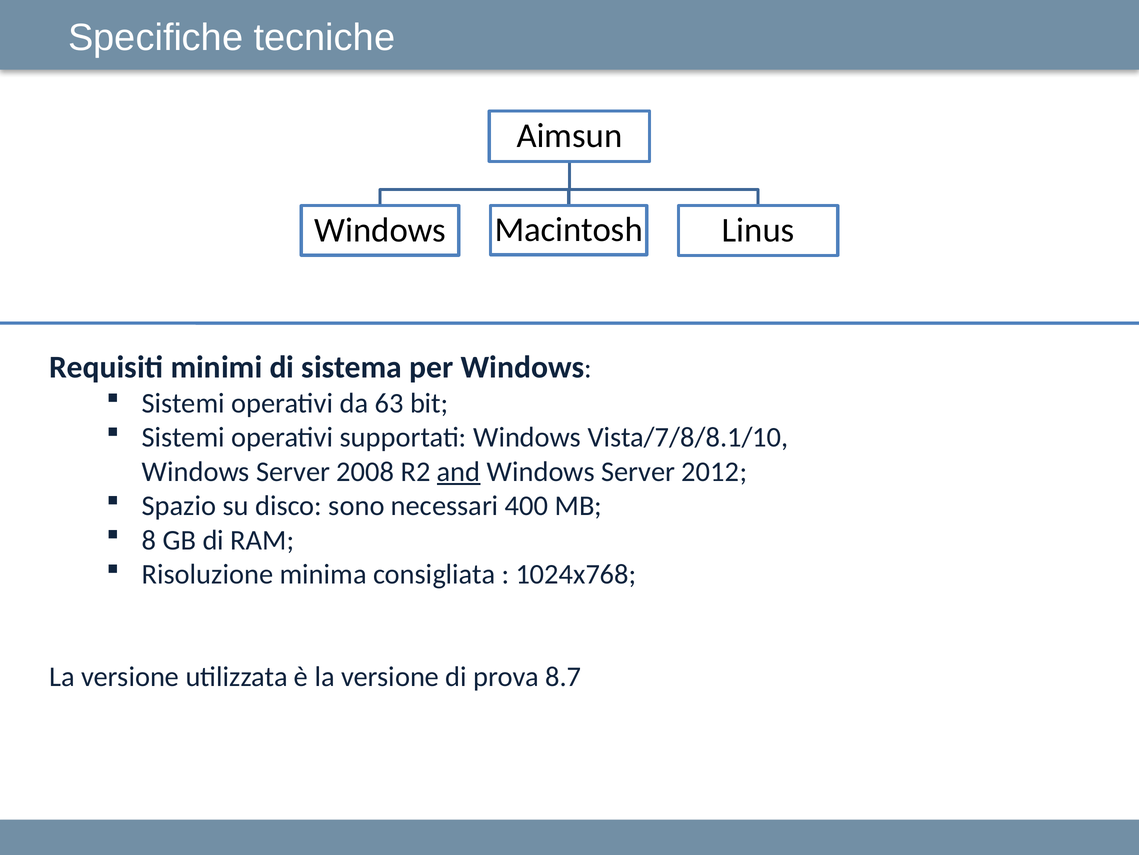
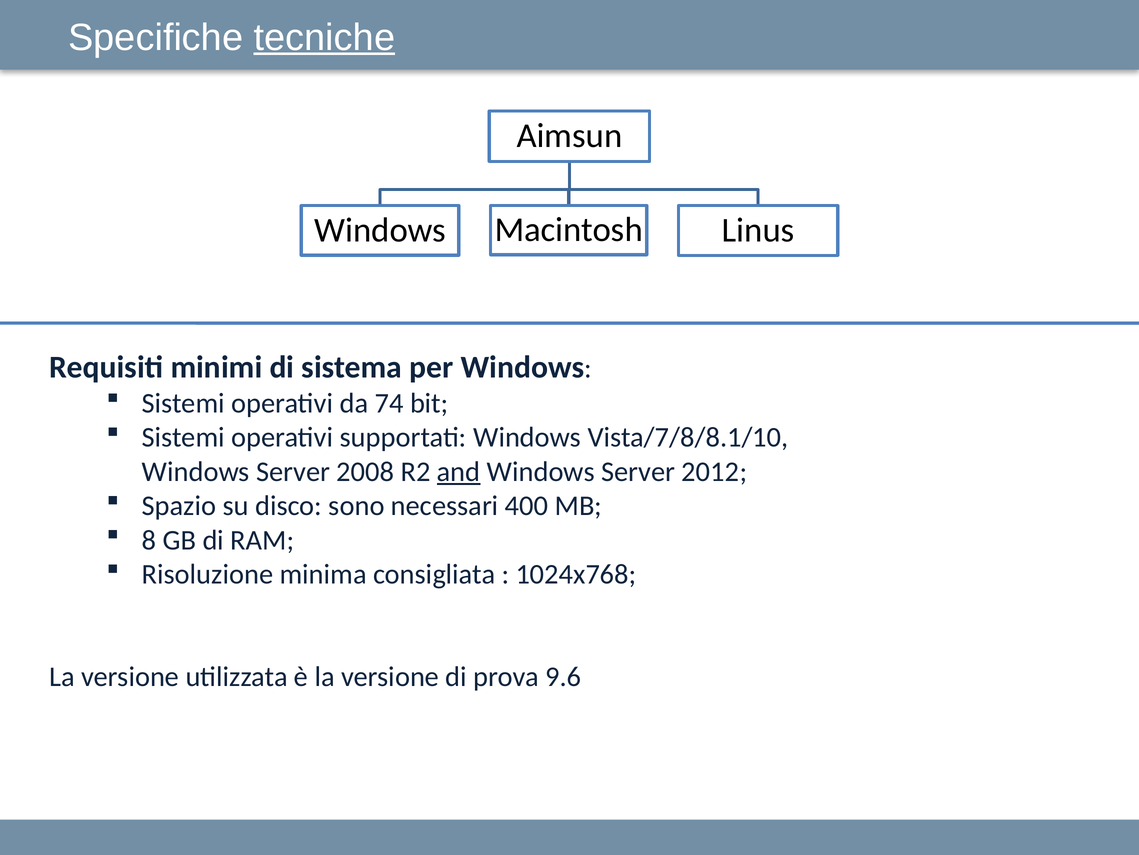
tecniche underline: none -> present (324, 37)
63: 63 -> 74 (389, 403)
8.7: 8.7 -> 9.6 (563, 676)
